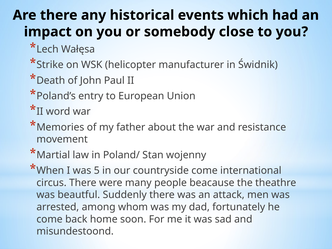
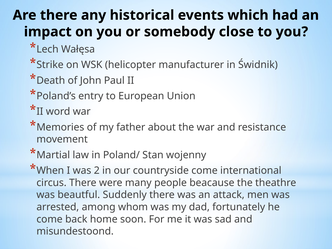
5: 5 -> 2 (97, 171)
